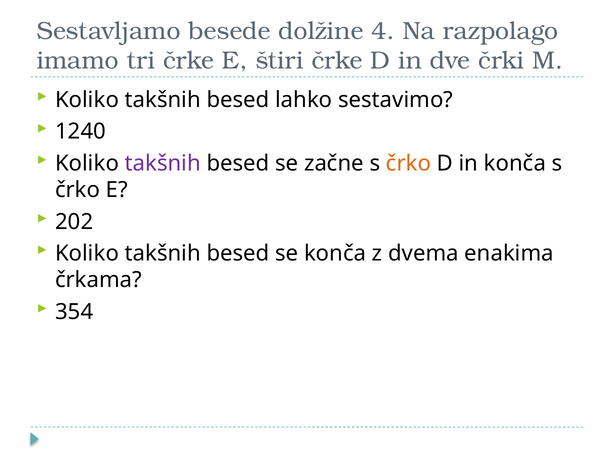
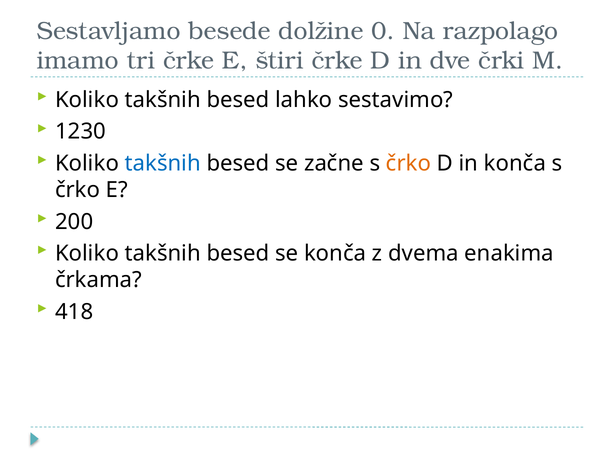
4: 4 -> 0 (383, 31)
1240: 1240 -> 1230 (81, 131)
takšnih colour: purple -> blue (163, 163)
202: 202 -> 200 (74, 221)
354: 354 -> 418 (74, 312)
